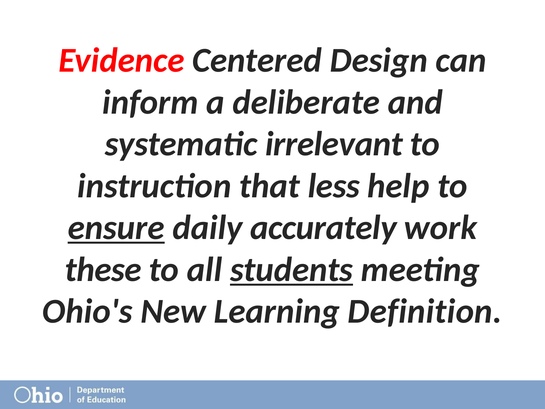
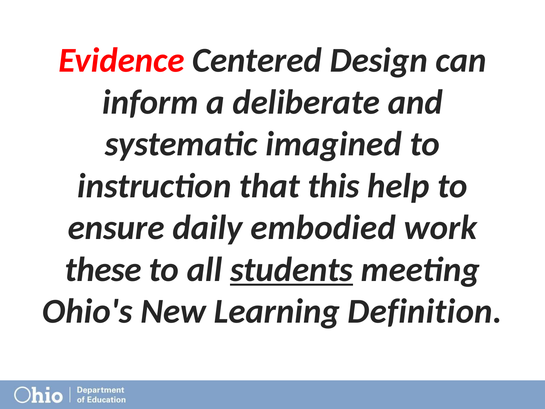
irrelevant: irrelevant -> imagined (334, 144)
less: less -> this (334, 186)
ensure underline: present -> none (116, 228)
accurately: accurately -> embodied (323, 228)
